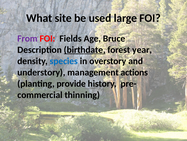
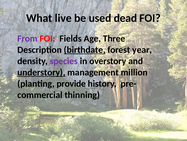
site: site -> live (63, 18)
large: large -> dead (125, 18)
Bruce: Bruce -> Three (114, 38)
species colour: blue -> purple (64, 61)
understory underline: none -> present (41, 72)
actions: actions -> million (134, 72)
